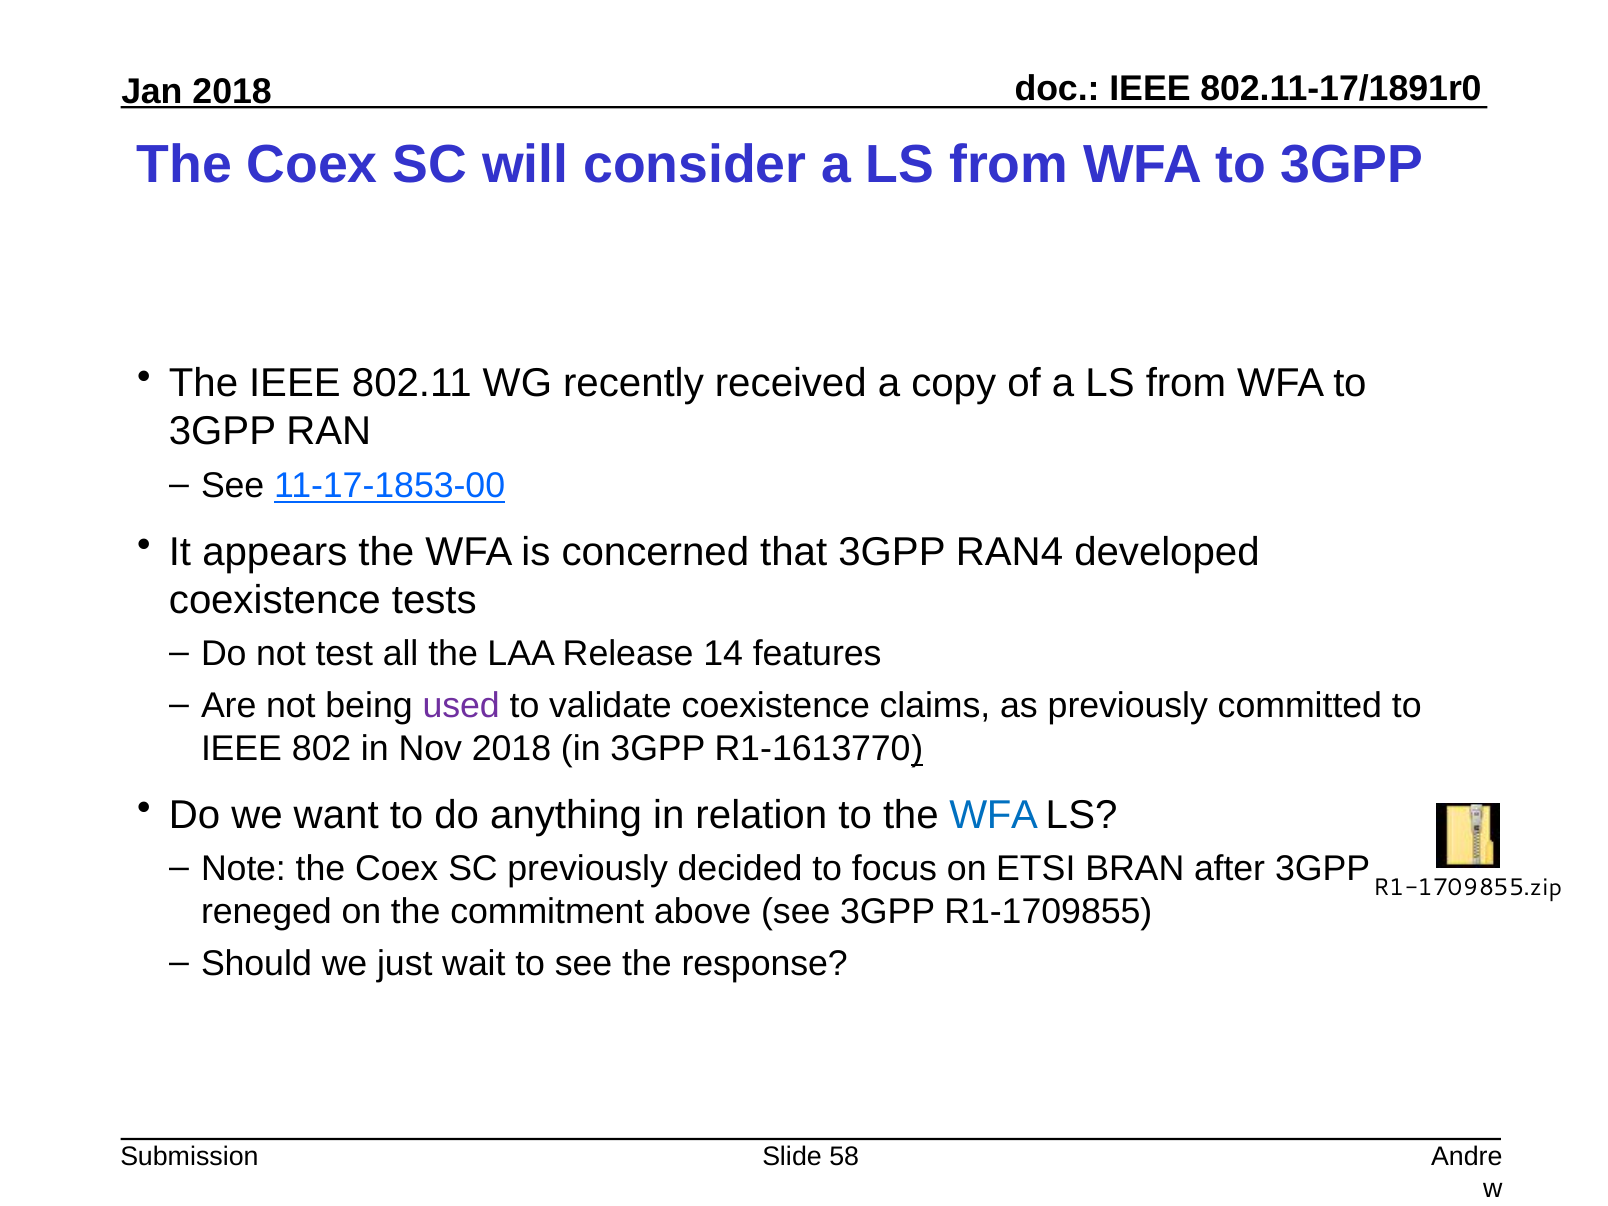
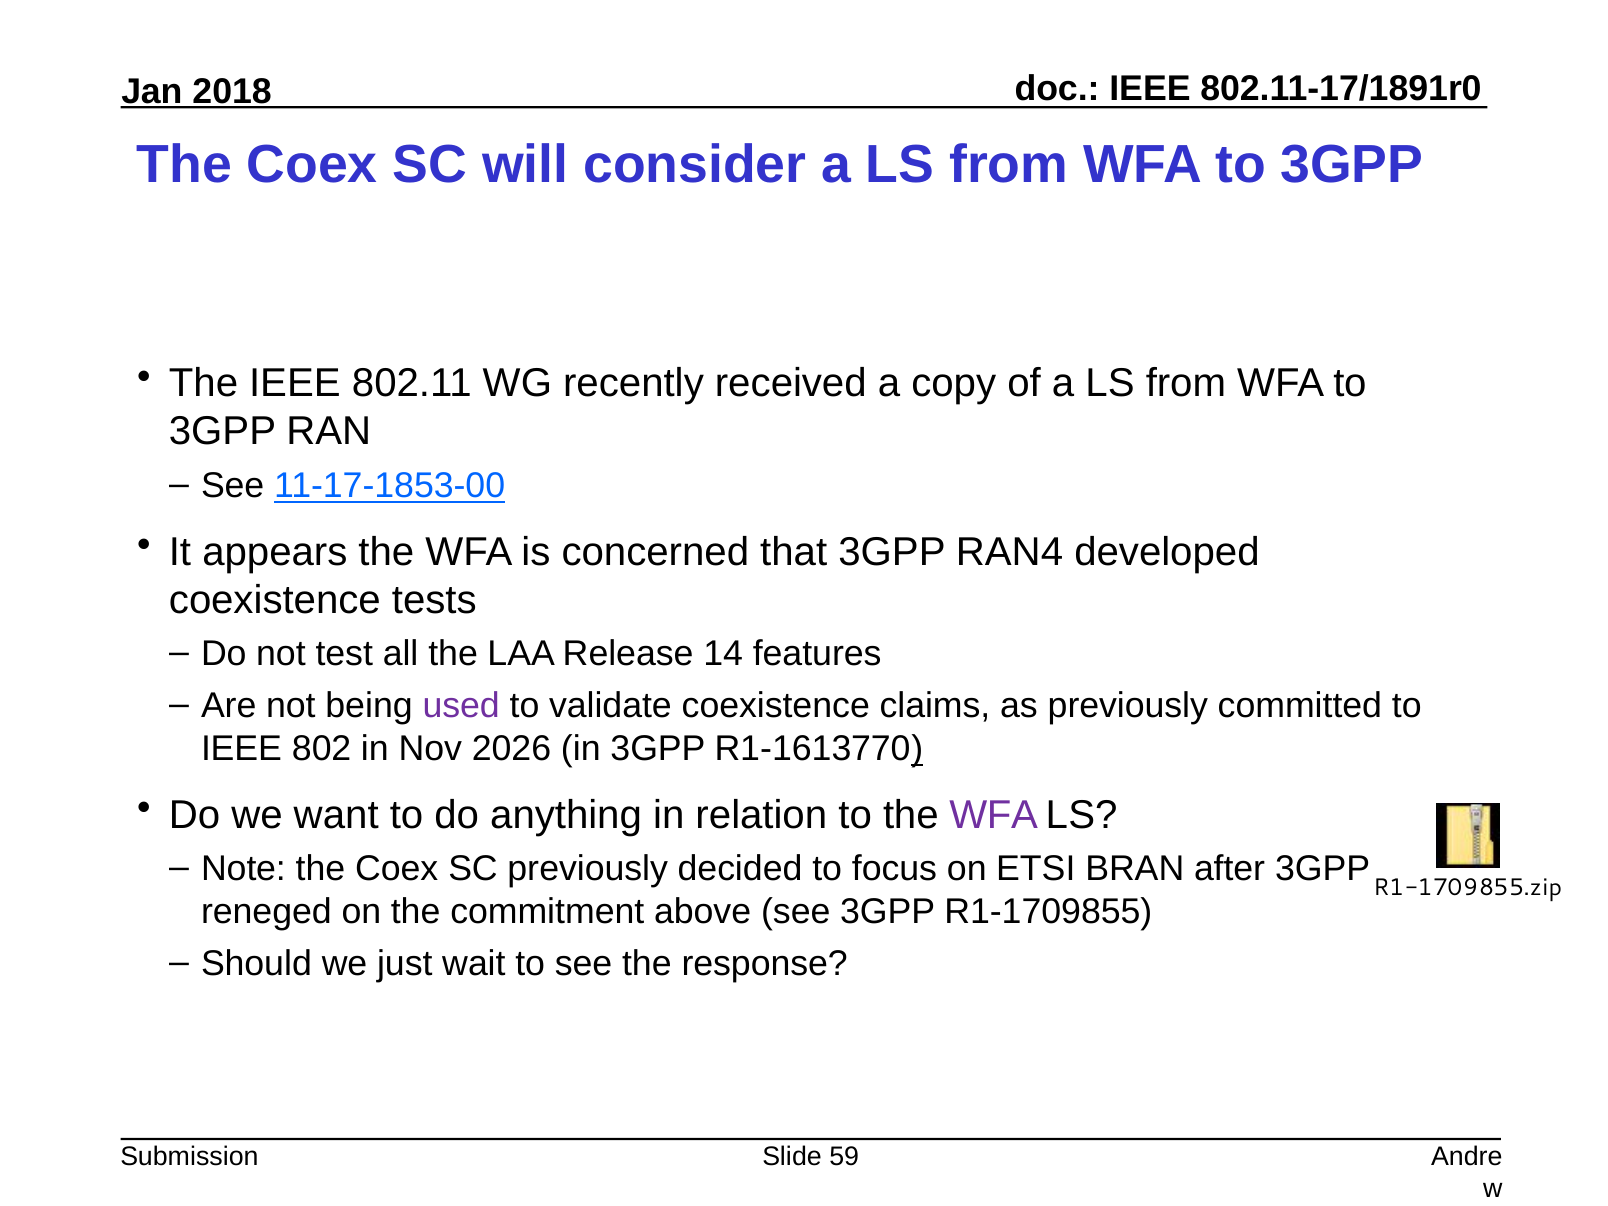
Nov 2018: 2018 -> 2026 (511, 749)
WFA colour: blue -> purple (994, 815)
58: 58 -> 59 (844, 1157)
